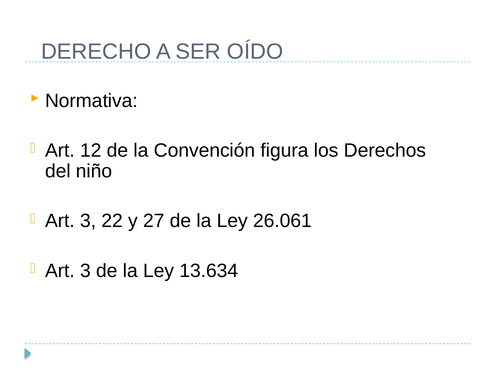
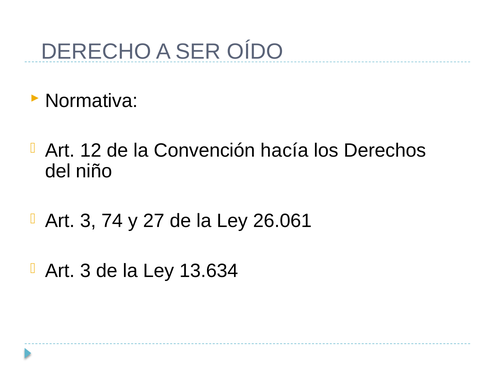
figura: figura -> hacía (285, 151)
22: 22 -> 74 (112, 221)
